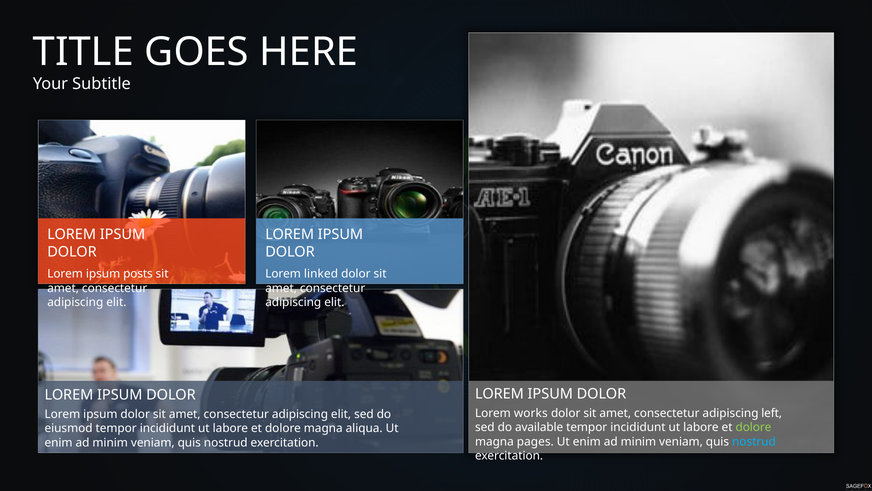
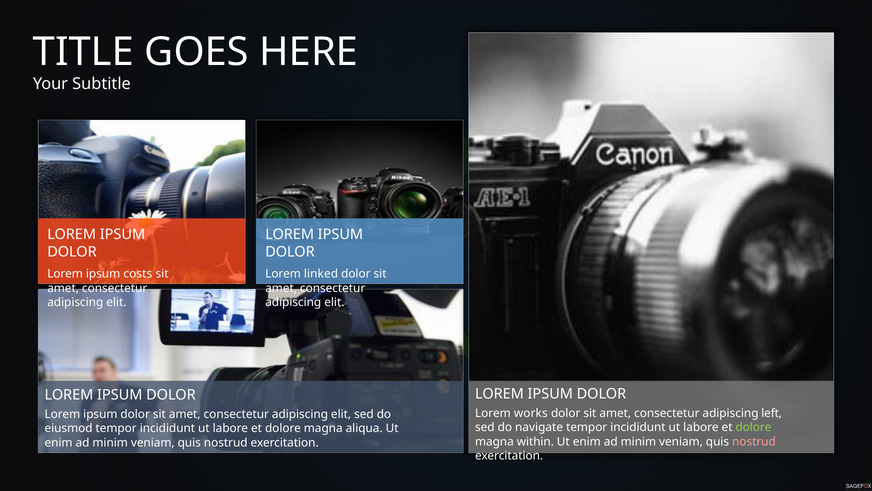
posts: posts -> costs (138, 274)
available: available -> navigate (539, 427)
pages: pages -> within (535, 441)
nostrud colour: light blue -> pink (754, 441)
